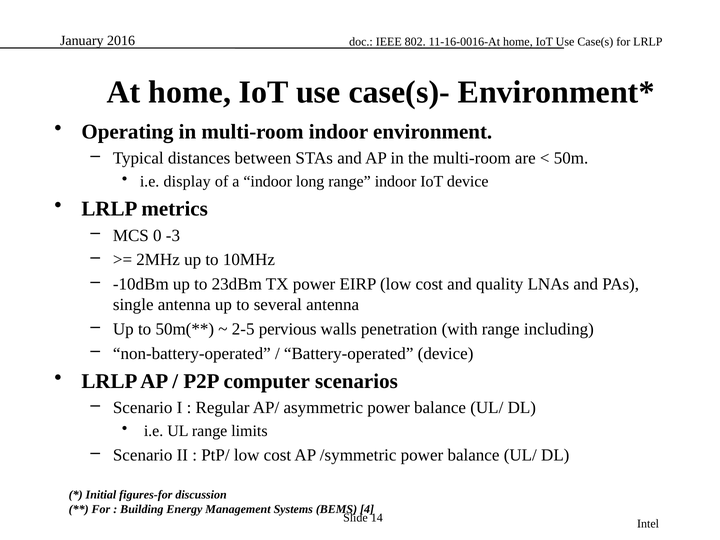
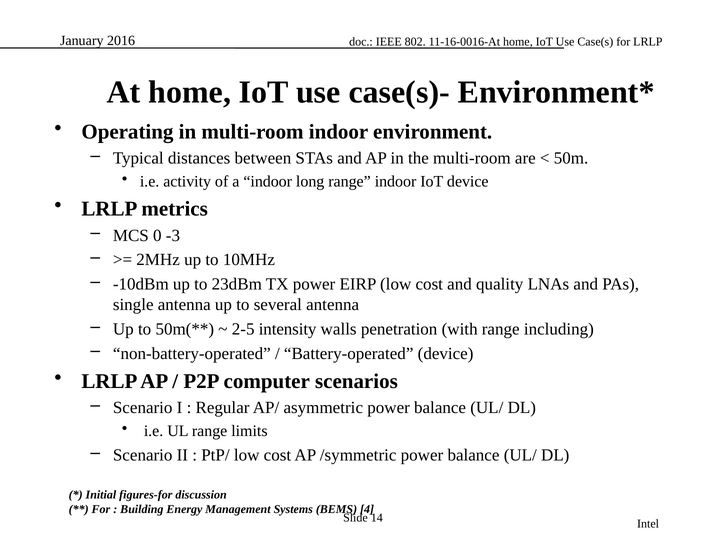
display: display -> activity (187, 182)
pervious: pervious -> intensity (288, 329)
